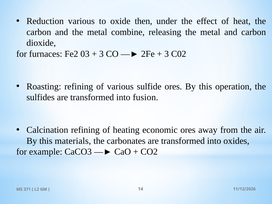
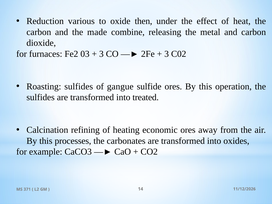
and the metal: metal -> made (97, 32)
Roasting refining: refining -> sulfides (79, 86)
of various: various -> gangue (120, 86)
fusion: fusion -> treated (146, 97)
materials: materials -> processes (73, 141)
